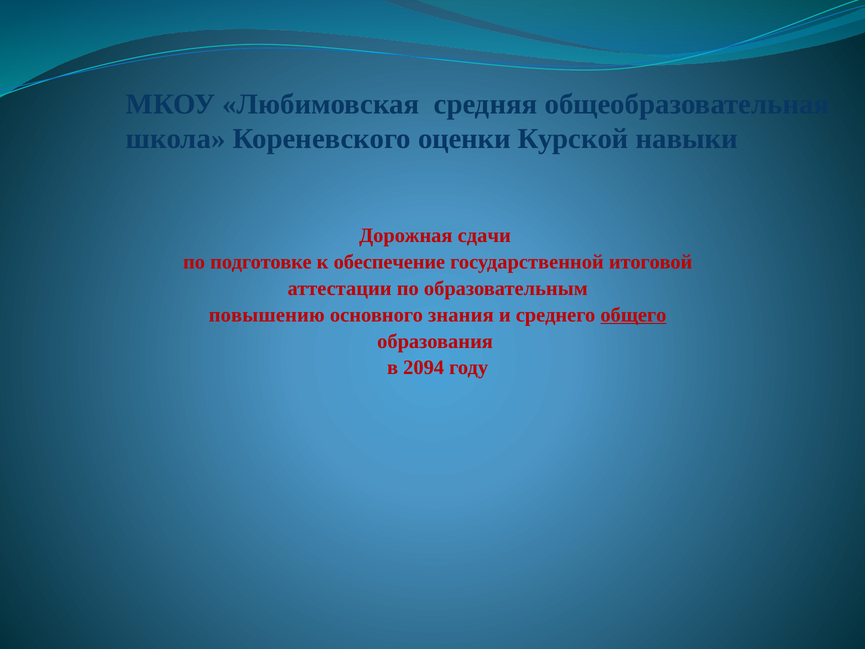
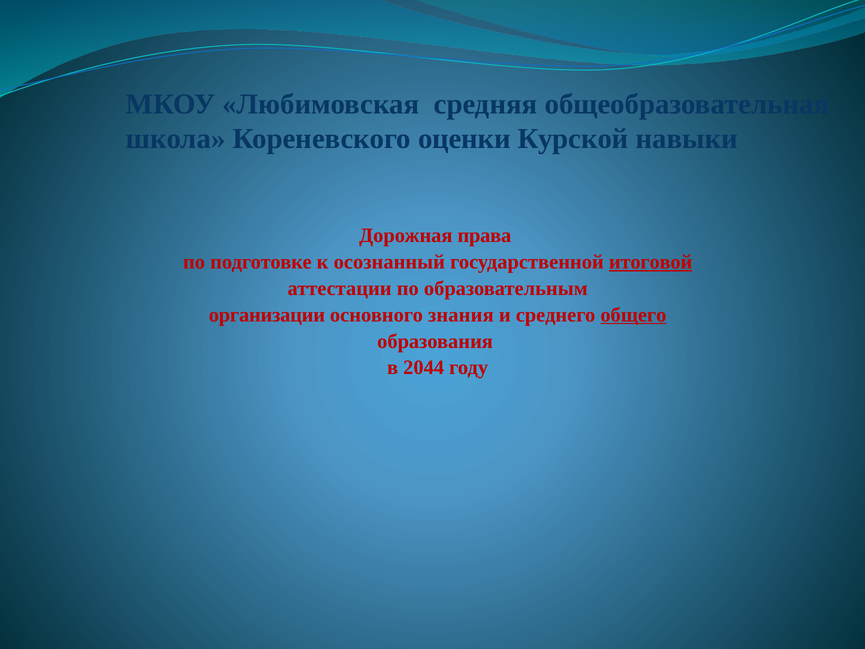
сдачи: сдачи -> права (484, 235)
обеспечение: обеспечение -> осознанный (389, 262)
итоговой underline: none -> present (651, 262)
повышению: повышению -> организации (267, 315)
2094: 2094 -> 2044 (424, 368)
